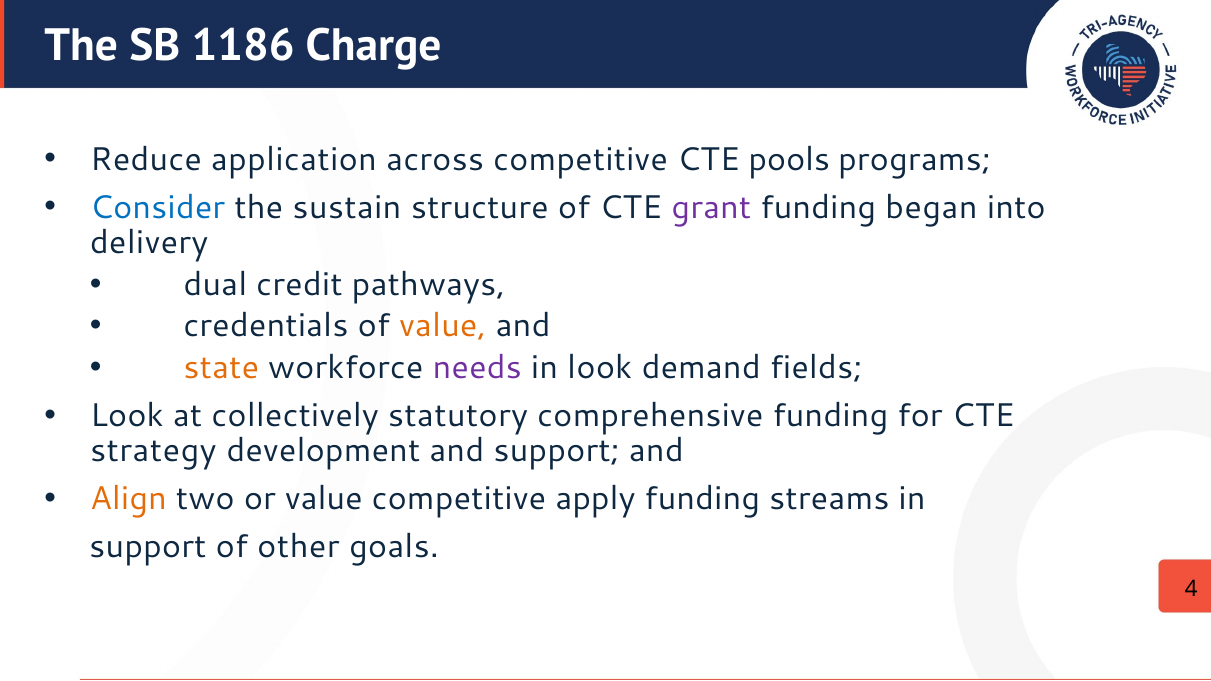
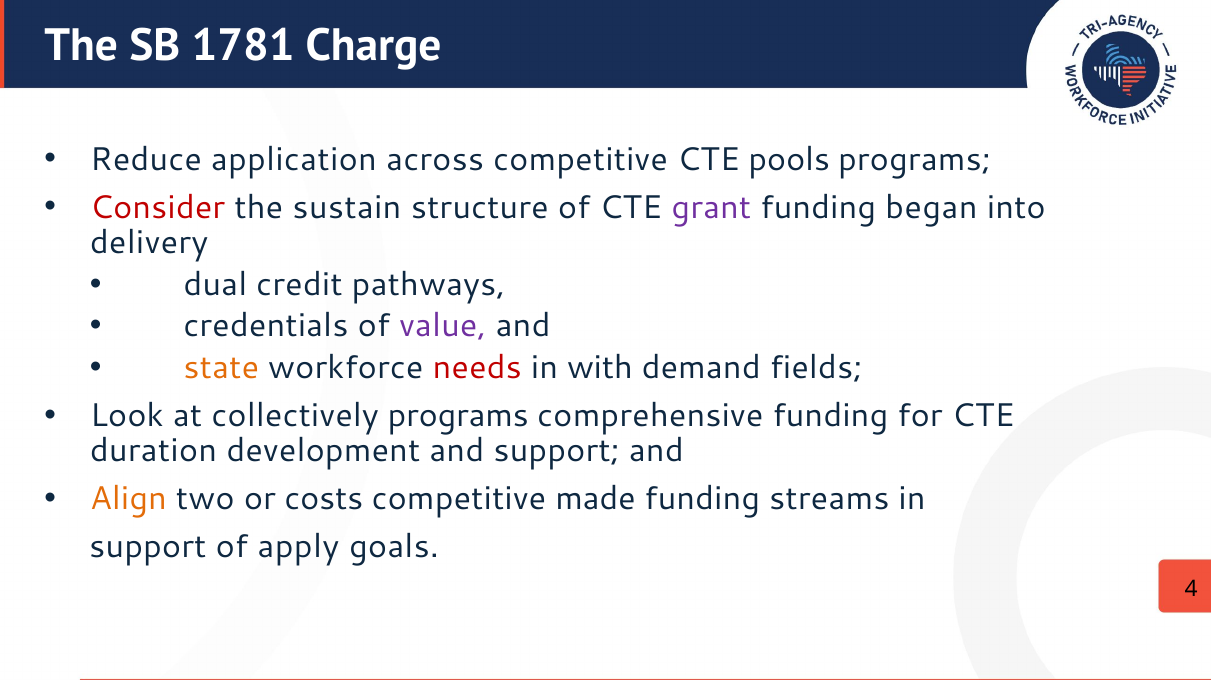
1186: 1186 -> 1781 (243, 46)
Consider colour: blue -> red (158, 207)
value colour: orange -> purple (443, 326)
needs colour: purple -> red (477, 368)
in look: look -> with (600, 368)
collectively statutory: statutory -> programs (458, 416)
strategy: strategy -> duration (153, 451)
or value: value -> costs (324, 499)
apply: apply -> made (596, 499)
other: other -> apply (298, 547)
